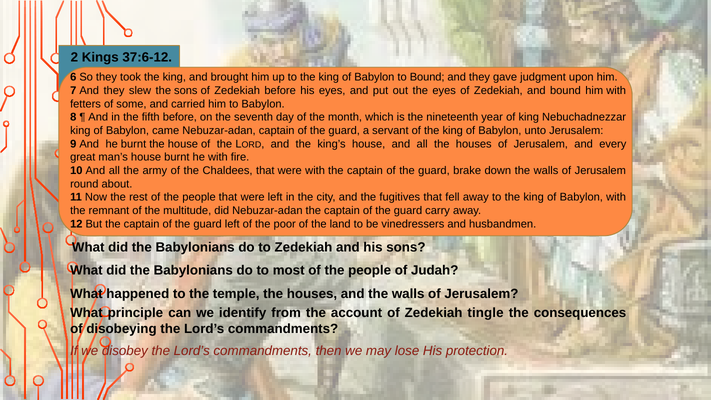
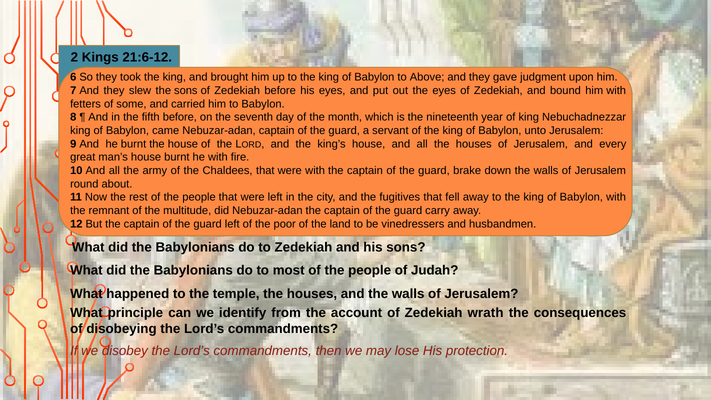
37:6-12: 37:6-12 -> 21:6-12 (147, 57)
to Bound: Bound -> Above (427, 77)
tingle: tingle -> wrath (486, 313)
